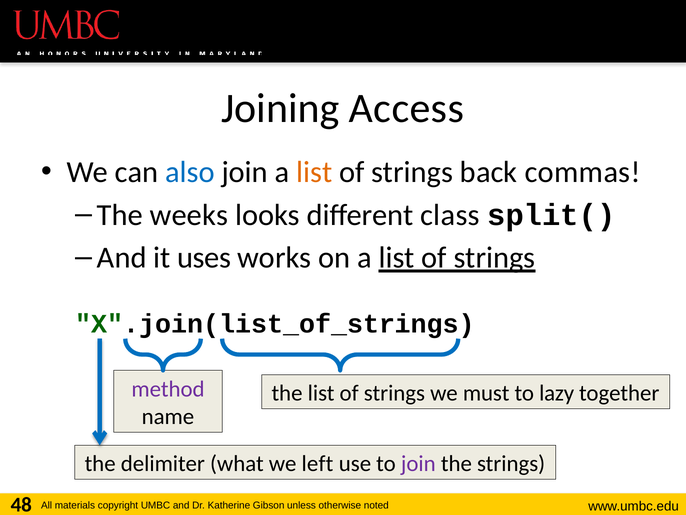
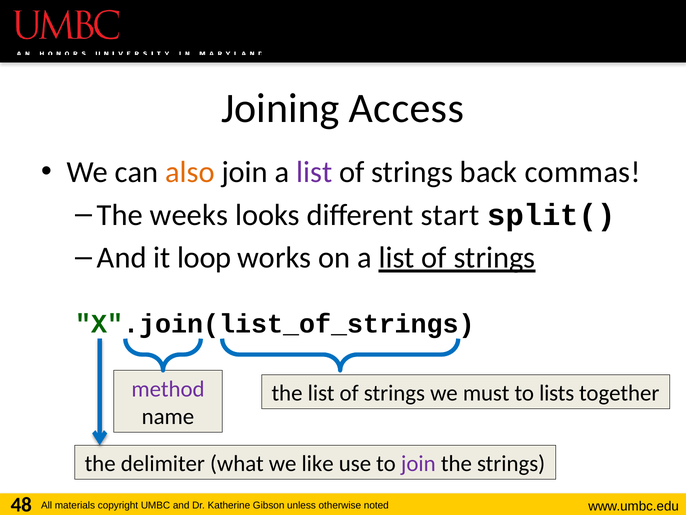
also colour: blue -> orange (190, 172)
list colour: orange -> purple (314, 172)
class: class -> start (450, 215)
uses: uses -> loop (204, 257)
lazy: lazy -> lists (557, 393)
left: left -> like (318, 463)
